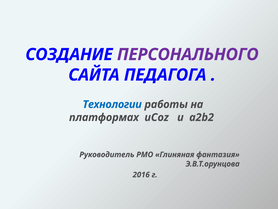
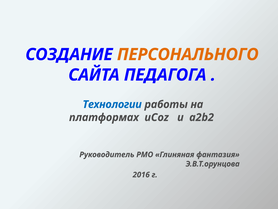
ПЕРСОНАЛЬНОГО colour: purple -> orange (188, 54)
